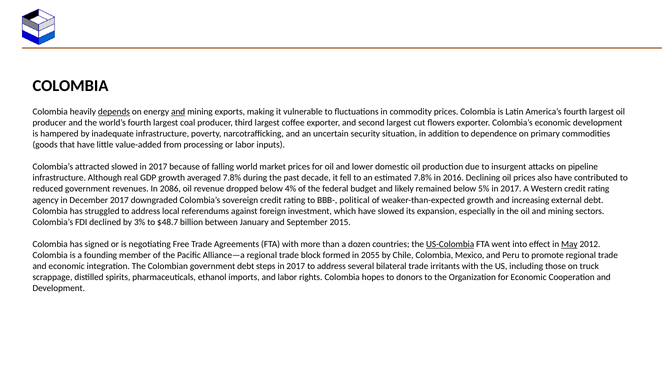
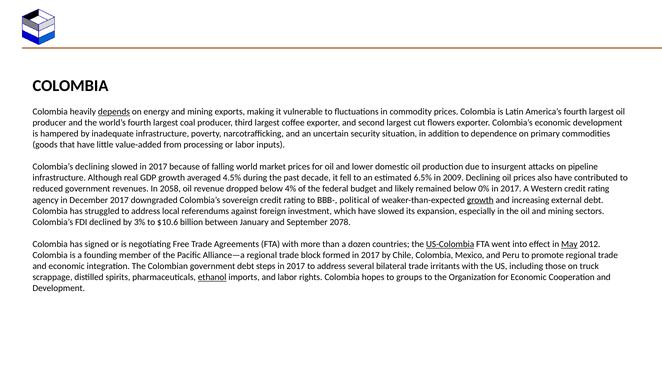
and underline: present -> none (178, 112)
Colombia’s attracted: attracted -> declining (92, 167)
averaged 7.8%: 7.8% -> 4.5% (232, 178)
estimated 7.8%: 7.8% -> 6.5% (423, 178)
2016: 2016 -> 2009 (453, 178)
2086: 2086 -> 2058 (170, 189)
5%: 5% -> 0% (484, 189)
growth underline: none -> present (480, 200)
$48.7: $48.7 -> $10.6 (168, 222)
2015: 2015 -> 2078 (340, 222)
formed in 2055: 2055 -> 2017 (370, 255)
ethanol underline: none -> present (212, 278)
donors: donors -> groups (409, 278)
